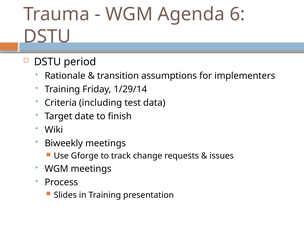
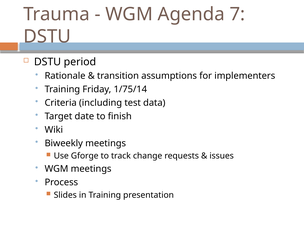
6: 6 -> 7 (237, 14)
1/29/14: 1/29/14 -> 1/75/14 (130, 89)
